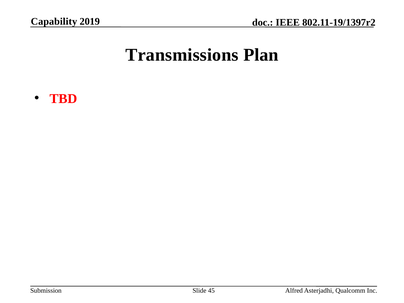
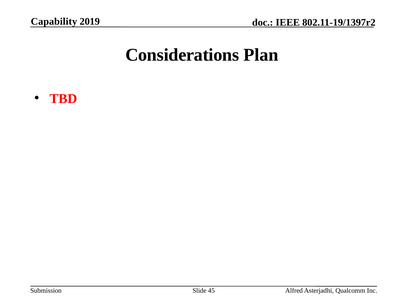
Transmissions: Transmissions -> Considerations (182, 55)
